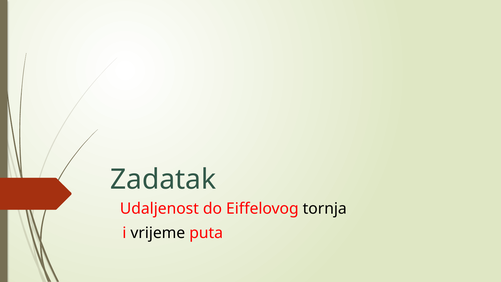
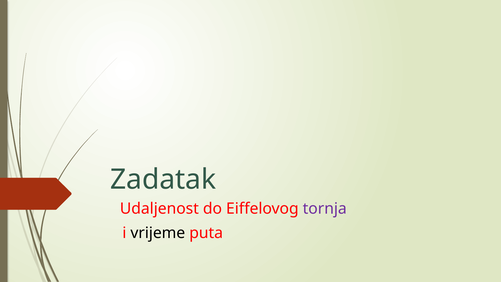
tornja colour: black -> purple (325, 209)
